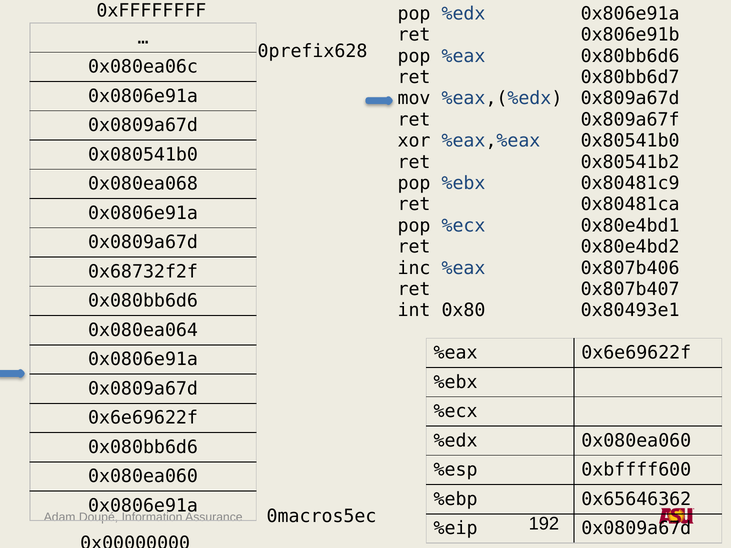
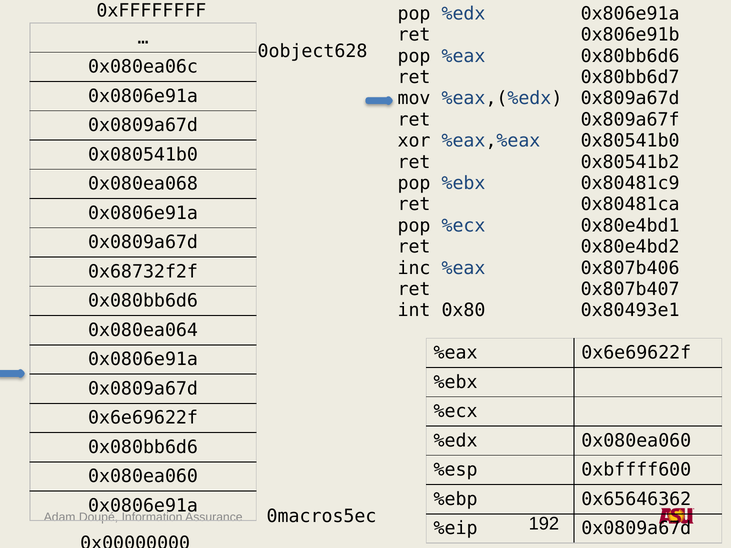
0prefix628: 0prefix628 -> 0object628 (312, 51)
